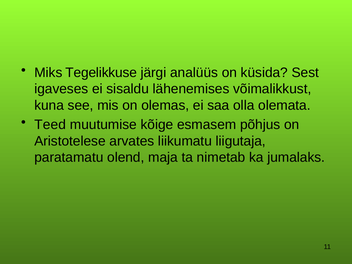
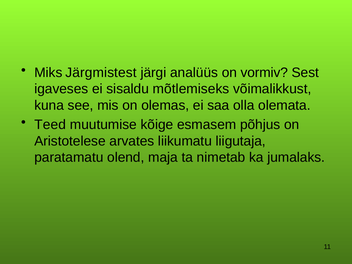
Tegelikkuse: Tegelikkuse -> Järgmistest (101, 73)
küsida: küsida -> vormiv (264, 73)
lähenemises: lähenemises -> mõtlemiseks (191, 89)
